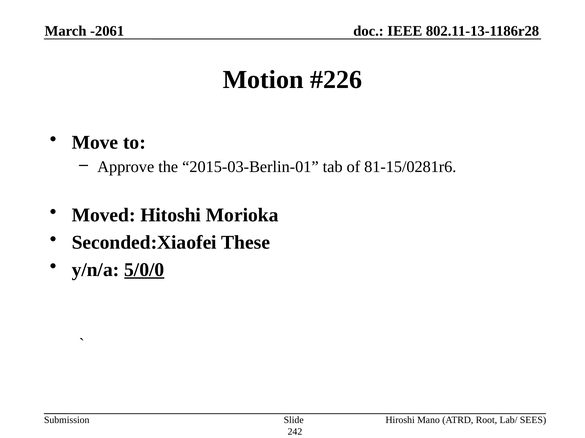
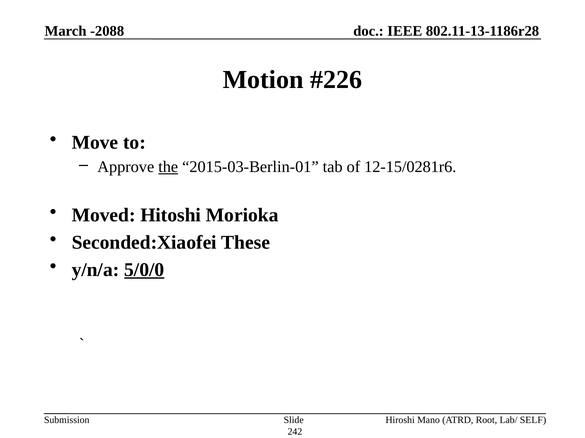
-2061: -2061 -> -2088 (107, 31)
the underline: none -> present (168, 167)
81-15/0281r6: 81-15/0281r6 -> 12-15/0281r6 (410, 167)
SEES: SEES -> SELF (533, 421)
